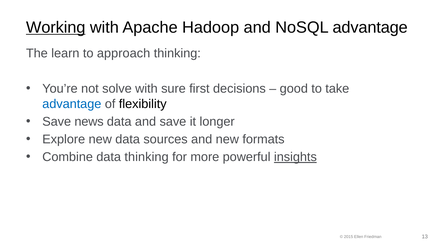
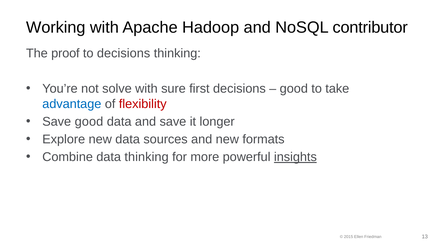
Working underline: present -> none (56, 27)
NoSQL advantage: advantage -> contributor (370, 27)
learn: learn -> proof (65, 53)
to approach: approach -> decisions (124, 53)
flexibility colour: black -> red (143, 104)
Save news: news -> good (89, 122)
